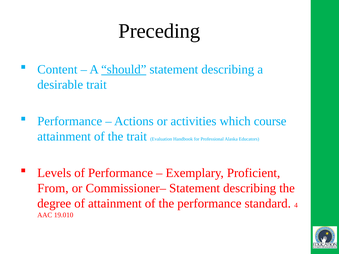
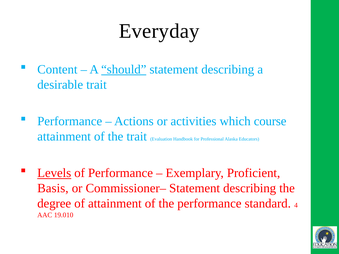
Preceding: Preceding -> Everyday (159, 31)
Levels underline: none -> present (54, 173)
From: From -> Basis (53, 188)
